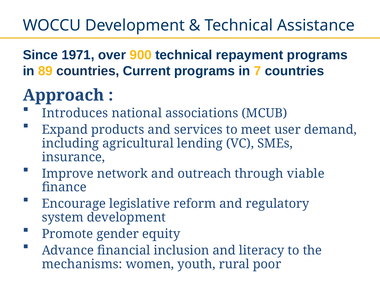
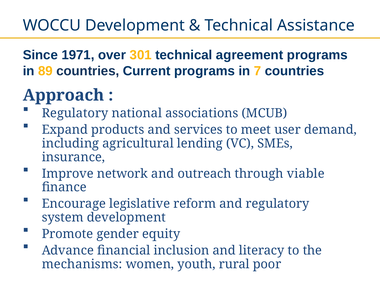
900: 900 -> 301 (141, 55)
repayment: repayment -> agreement (250, 55)
Introduces: Introduces -> Regulatory (75, 113)
